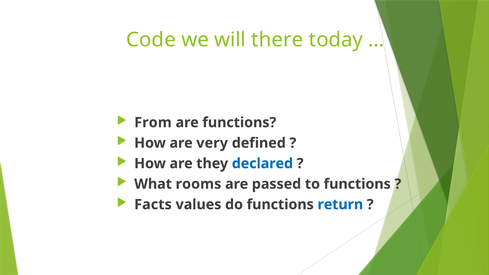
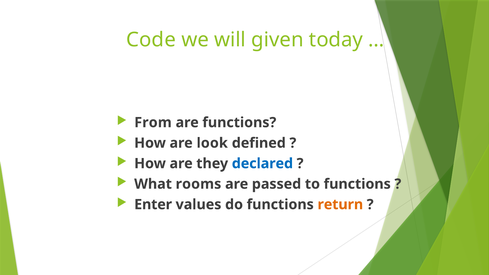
there: there -> given (277, 40)
very: very -> look (212, 143)
Facts: Facts -> Enter (153, 205)
return colour: blue -> orange (340, 205)
